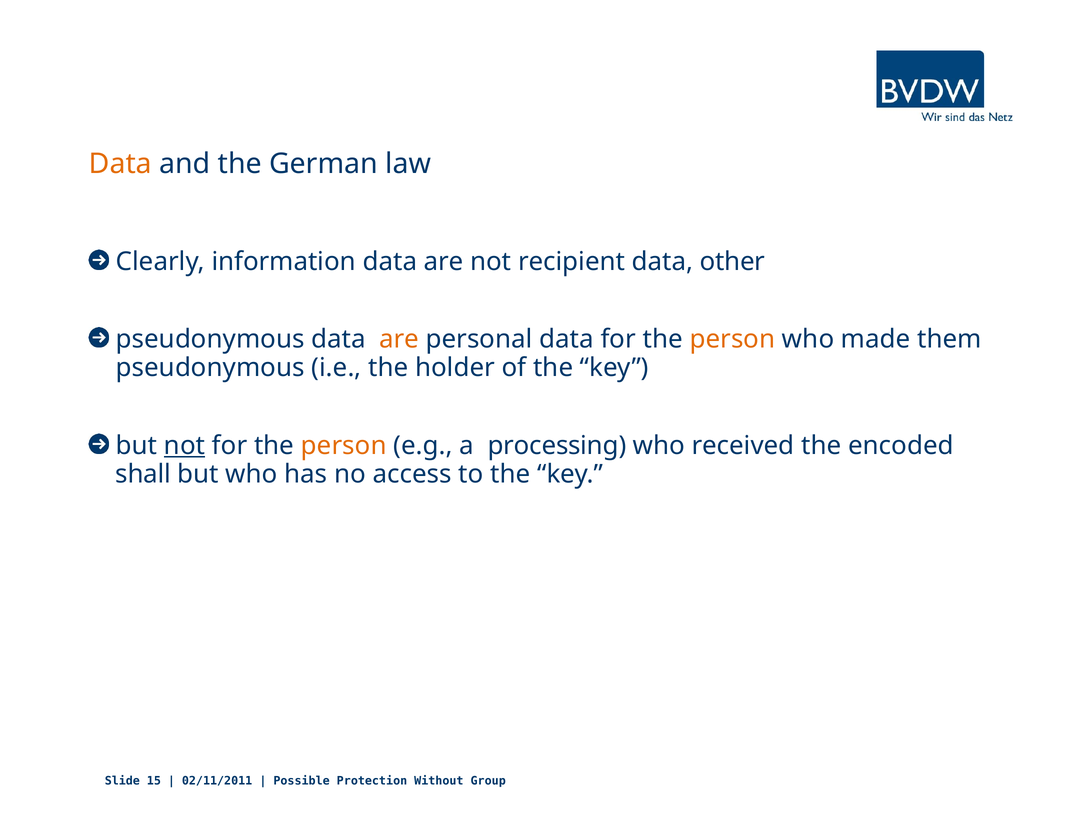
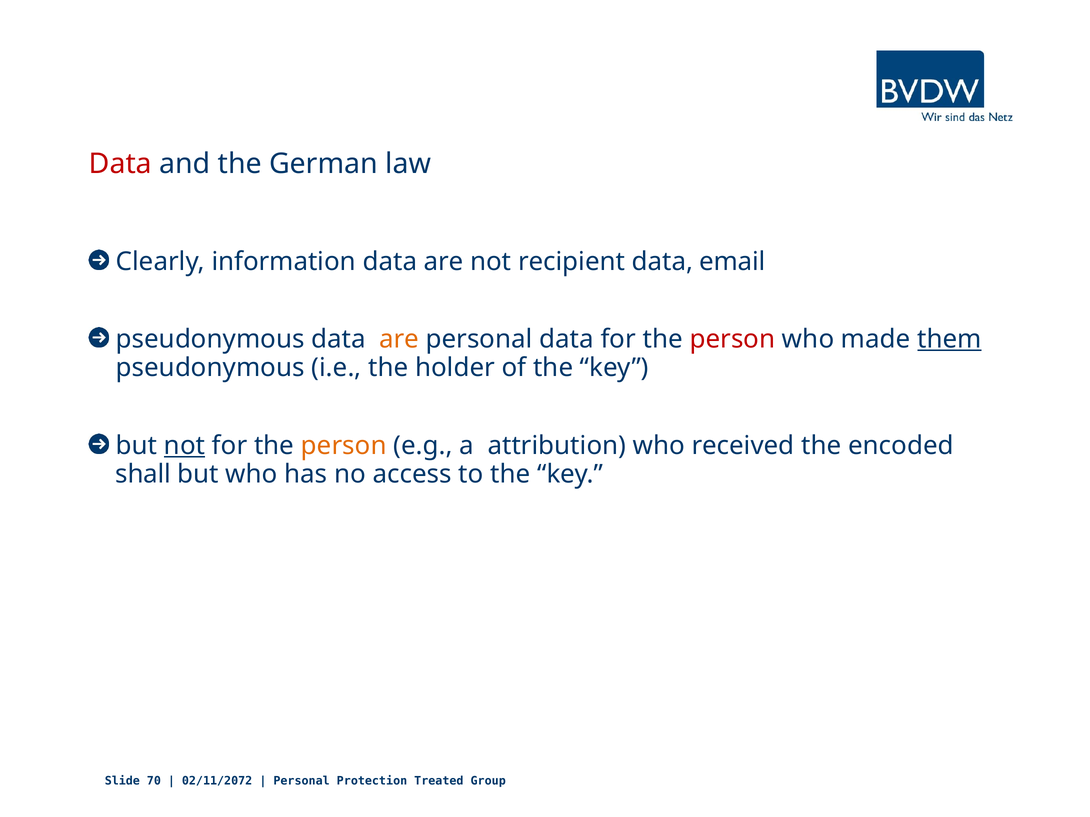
Data colour: orange -> red (120, 164)
other: other -> email (732, 262)
person colour: orange -> red (732, 340)
them underline: none -> present (949, 340)
processing: processing -> attribution (557, 446)
15: 15 -> 70 (154, 782)
02/11/2011: 02/11/2011 -> 02/11/2072 (217, 782)
Possible: Possible -> Personal (302, 782)
Without: Without -> Treated (439, 782)
